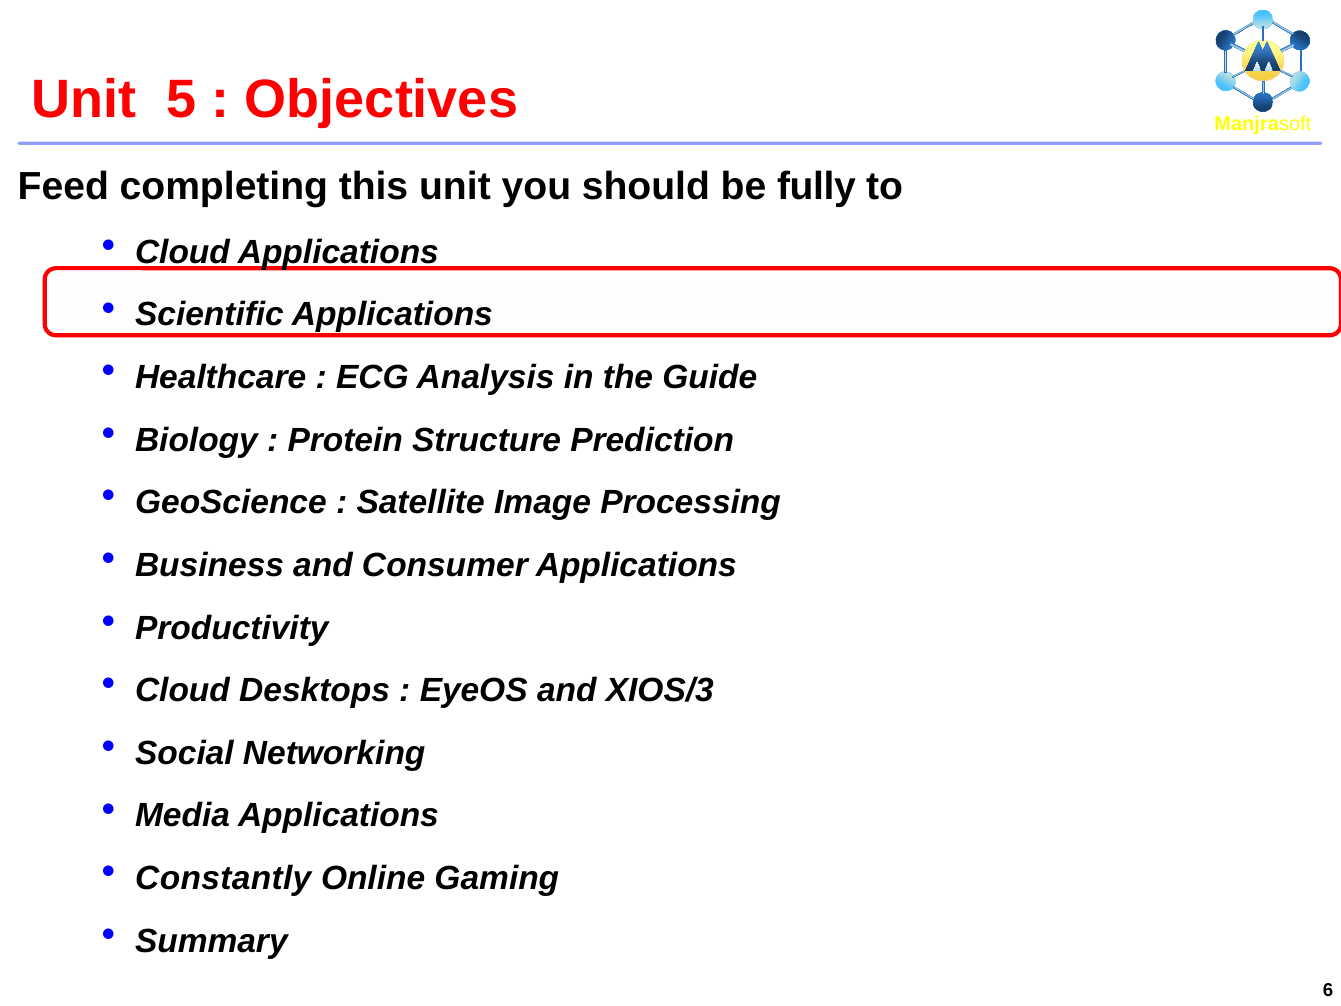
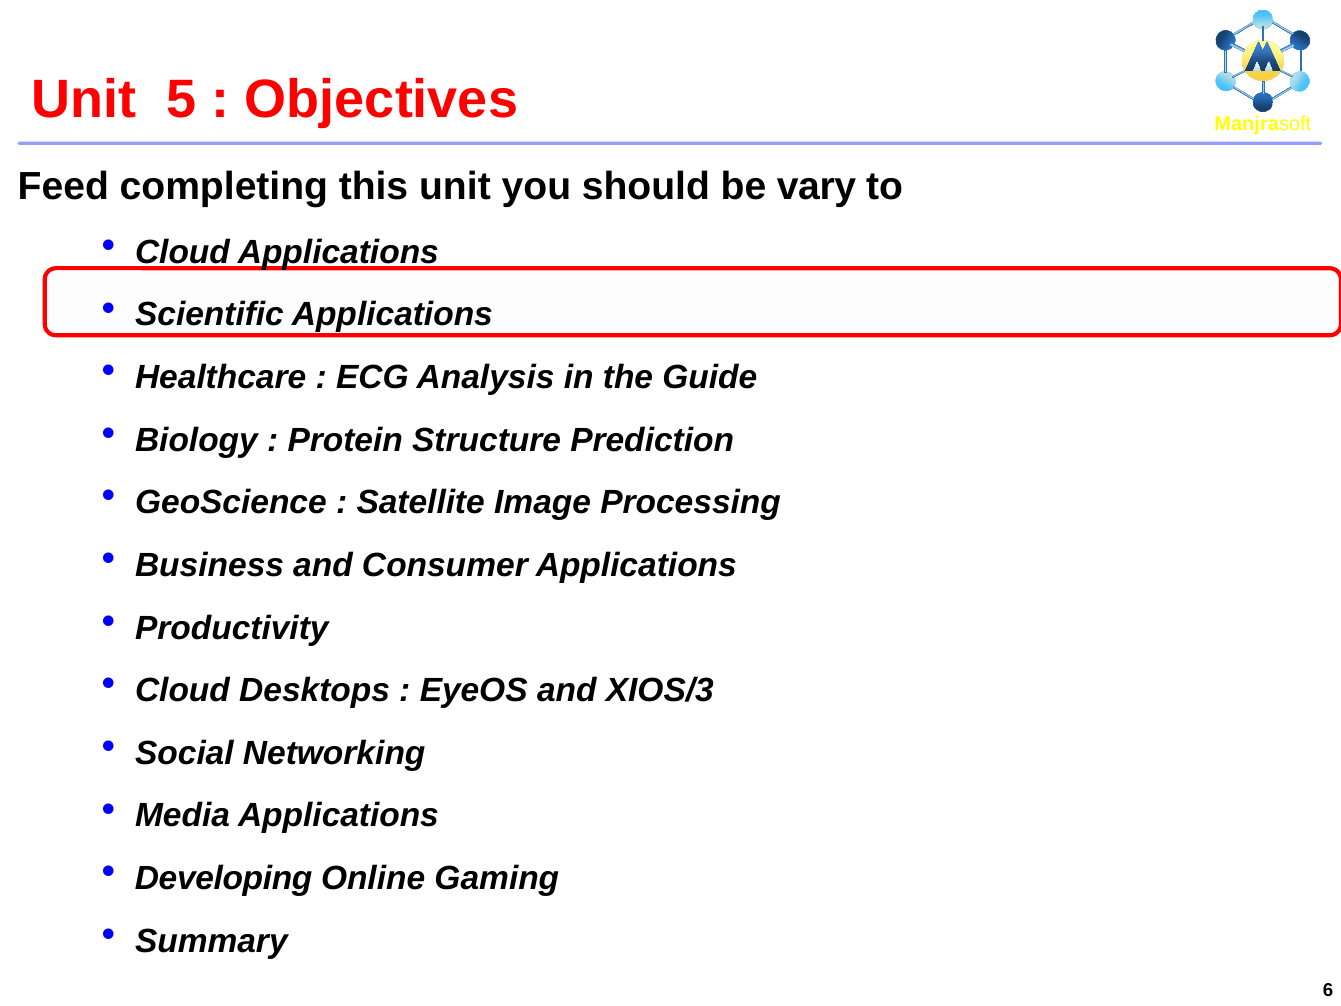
fully: fully -> vary (816, 187)
Constantly: Constantly -> Developing (224, 878)
